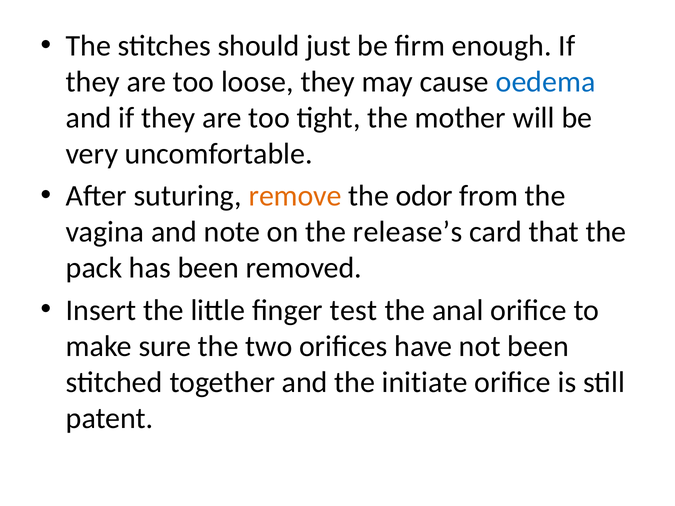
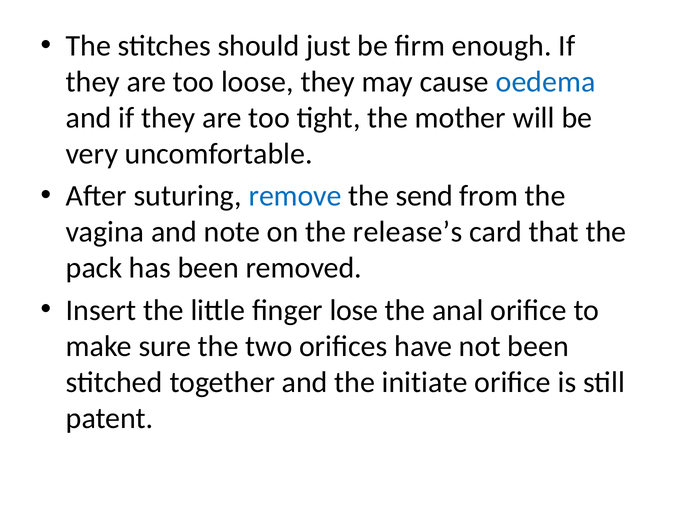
remove colour: orange -> blue (295, 196)
odor: odor -> send (424, 196)
test: test -> lose (354, 310)
